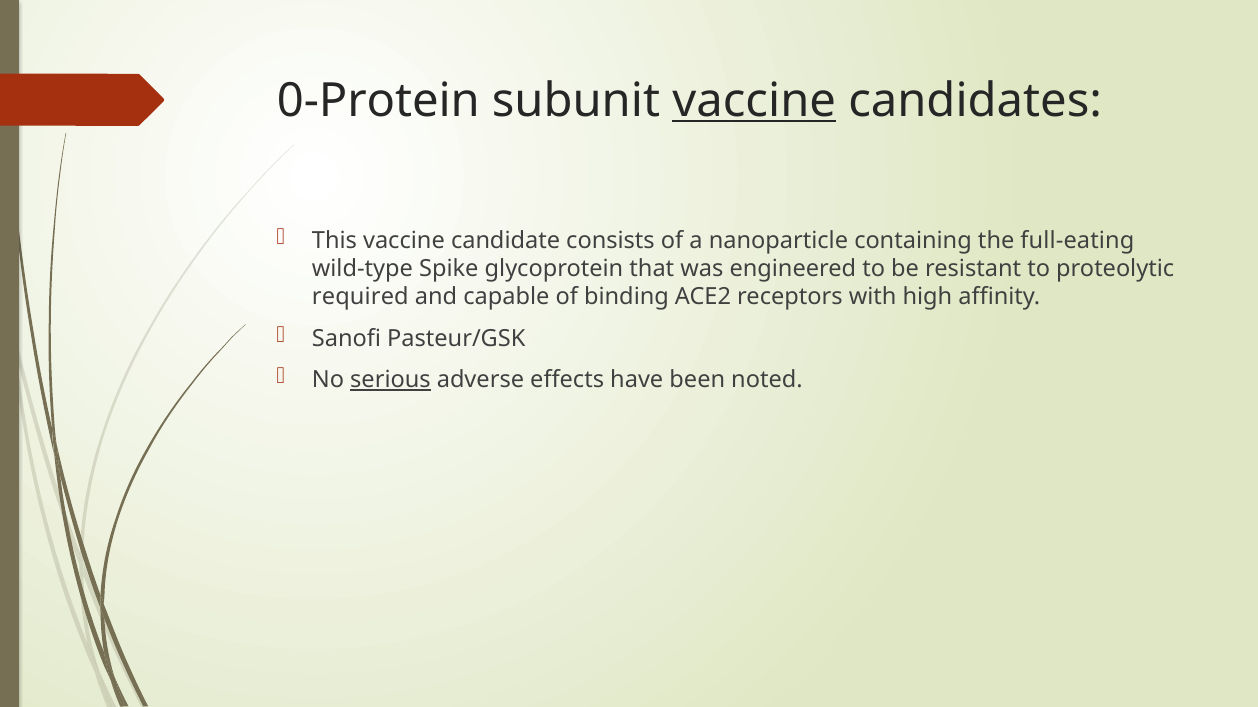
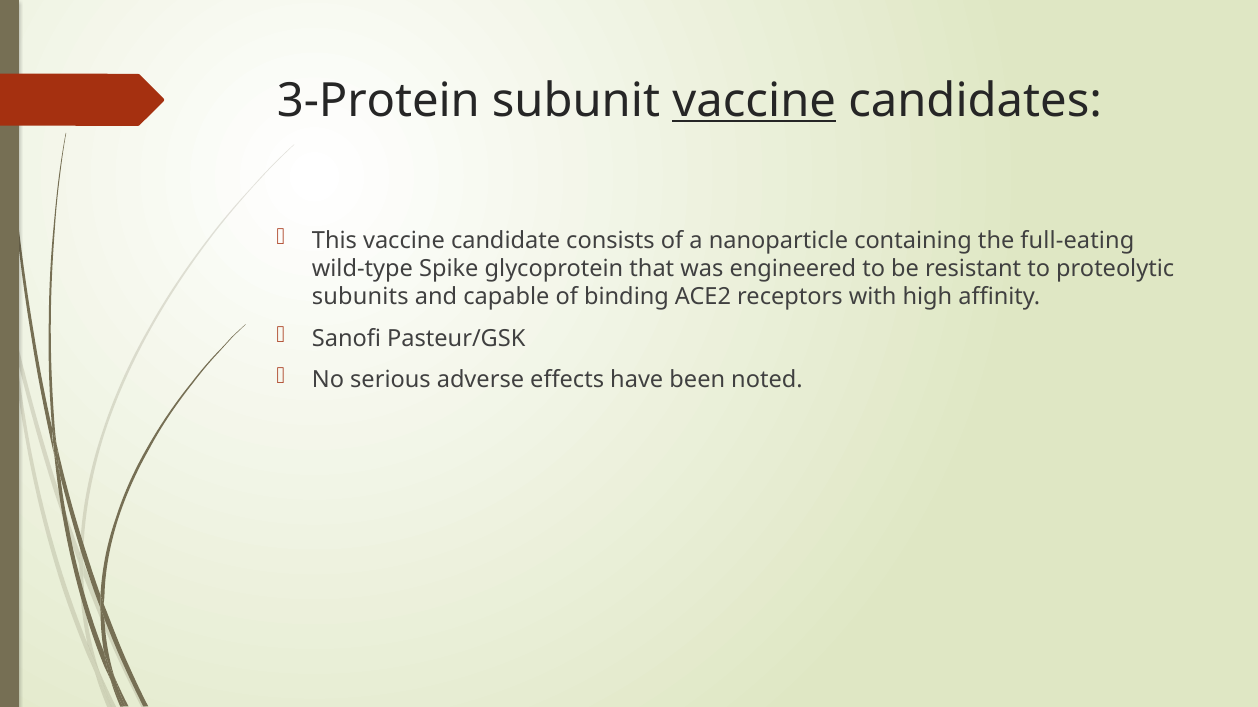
0-Protein: 0-Protein -> 3-Protein (378, 101)
required: required -> subunits (360, 297)
serious underline: present -> none (390, 380)
